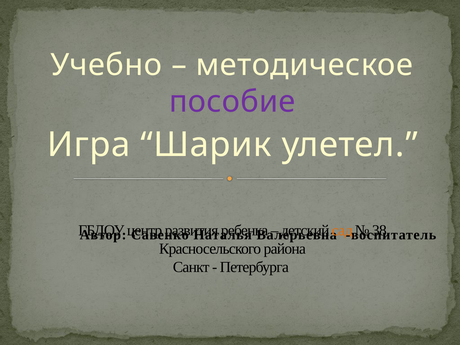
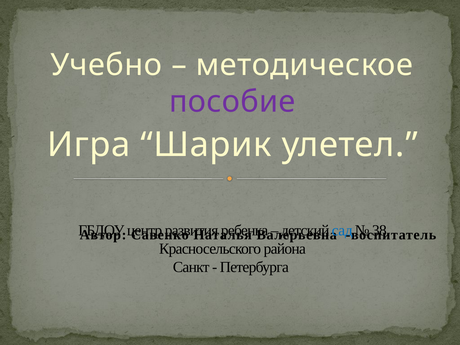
сад colour: orange -> blue (342, 230)
